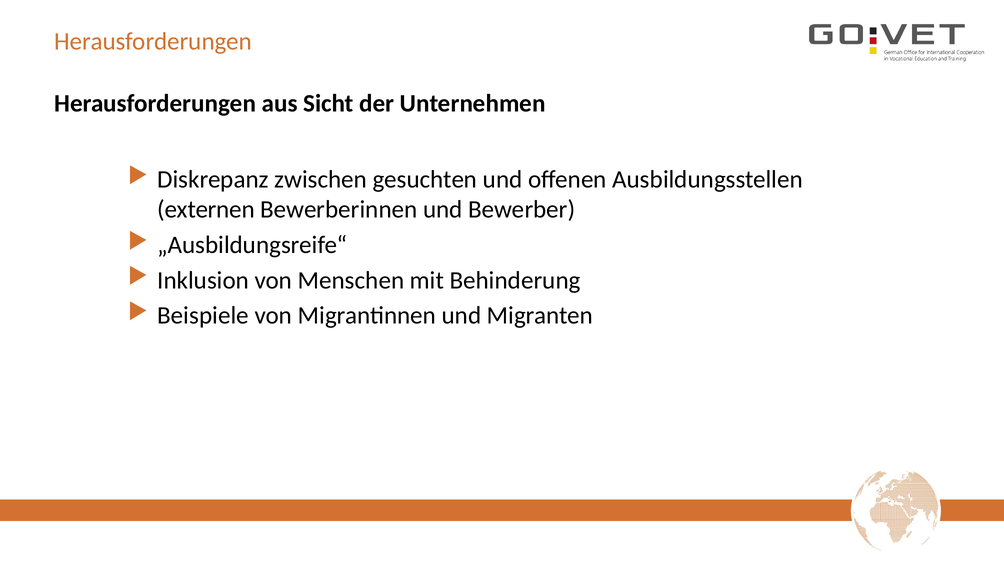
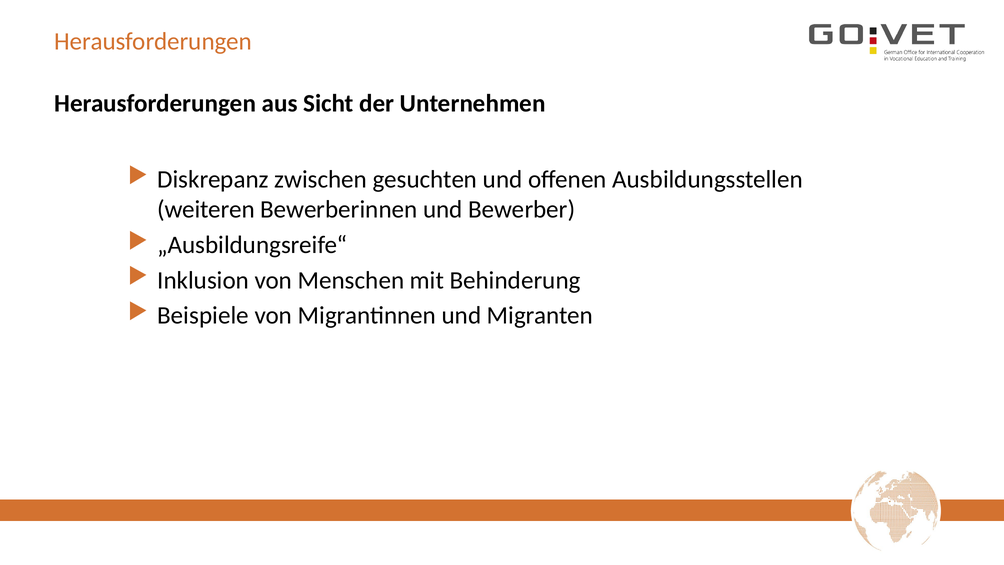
externen: externen -> weiteren (206, 210)
